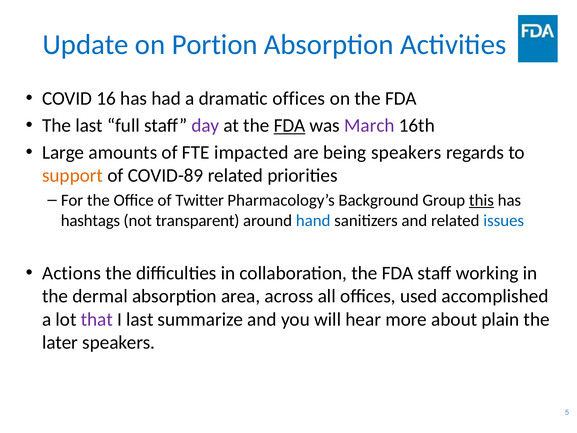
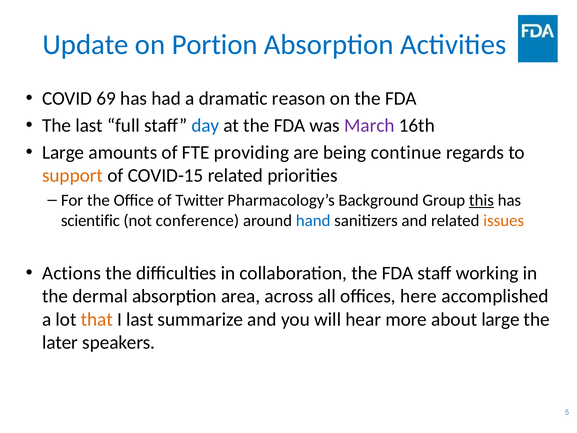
16: 16 -> 69 (106, 99)
dramatic offices: offices -> reason (299, 99)
day colour: purple -> blue (205, 125)
FDA underline: present -> none (290, 125)
impacted: impacted -> providing (251, 152)
being speakers: speakers -> continue (406, 152)
COVID-89: COVID-89 -> COVID-15 (166, 175)
hashtags: hashtags -> scientific (90, 220)
transparent: transparent -> conference (197, 220)
issues colour: blue -> orange (504, 220)
used: used -> here (419, 296)
that colour: purple -> orange (97, 319)
about plain: plain -> large (500, 319)
